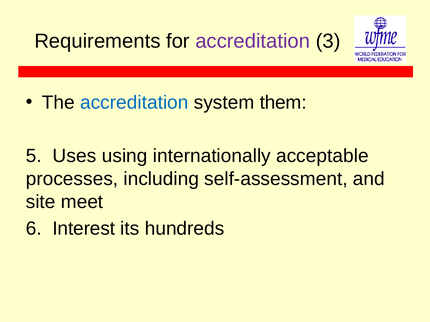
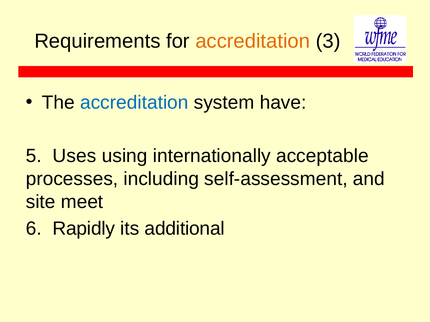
accreditation colour: purple -> orange (253, 41)
them: them -> have (283, 103)
Interest: Interest -> Rapidly (84, 229)
hundreds: hundreds -> additional (185, 229)
